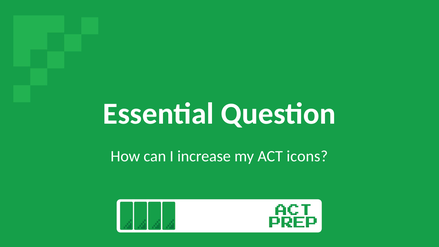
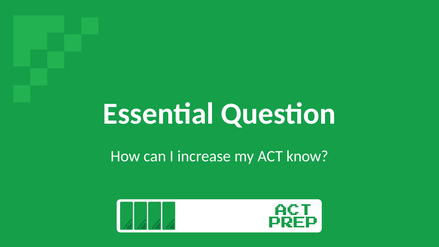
icons: icons -> know (307, 156)
